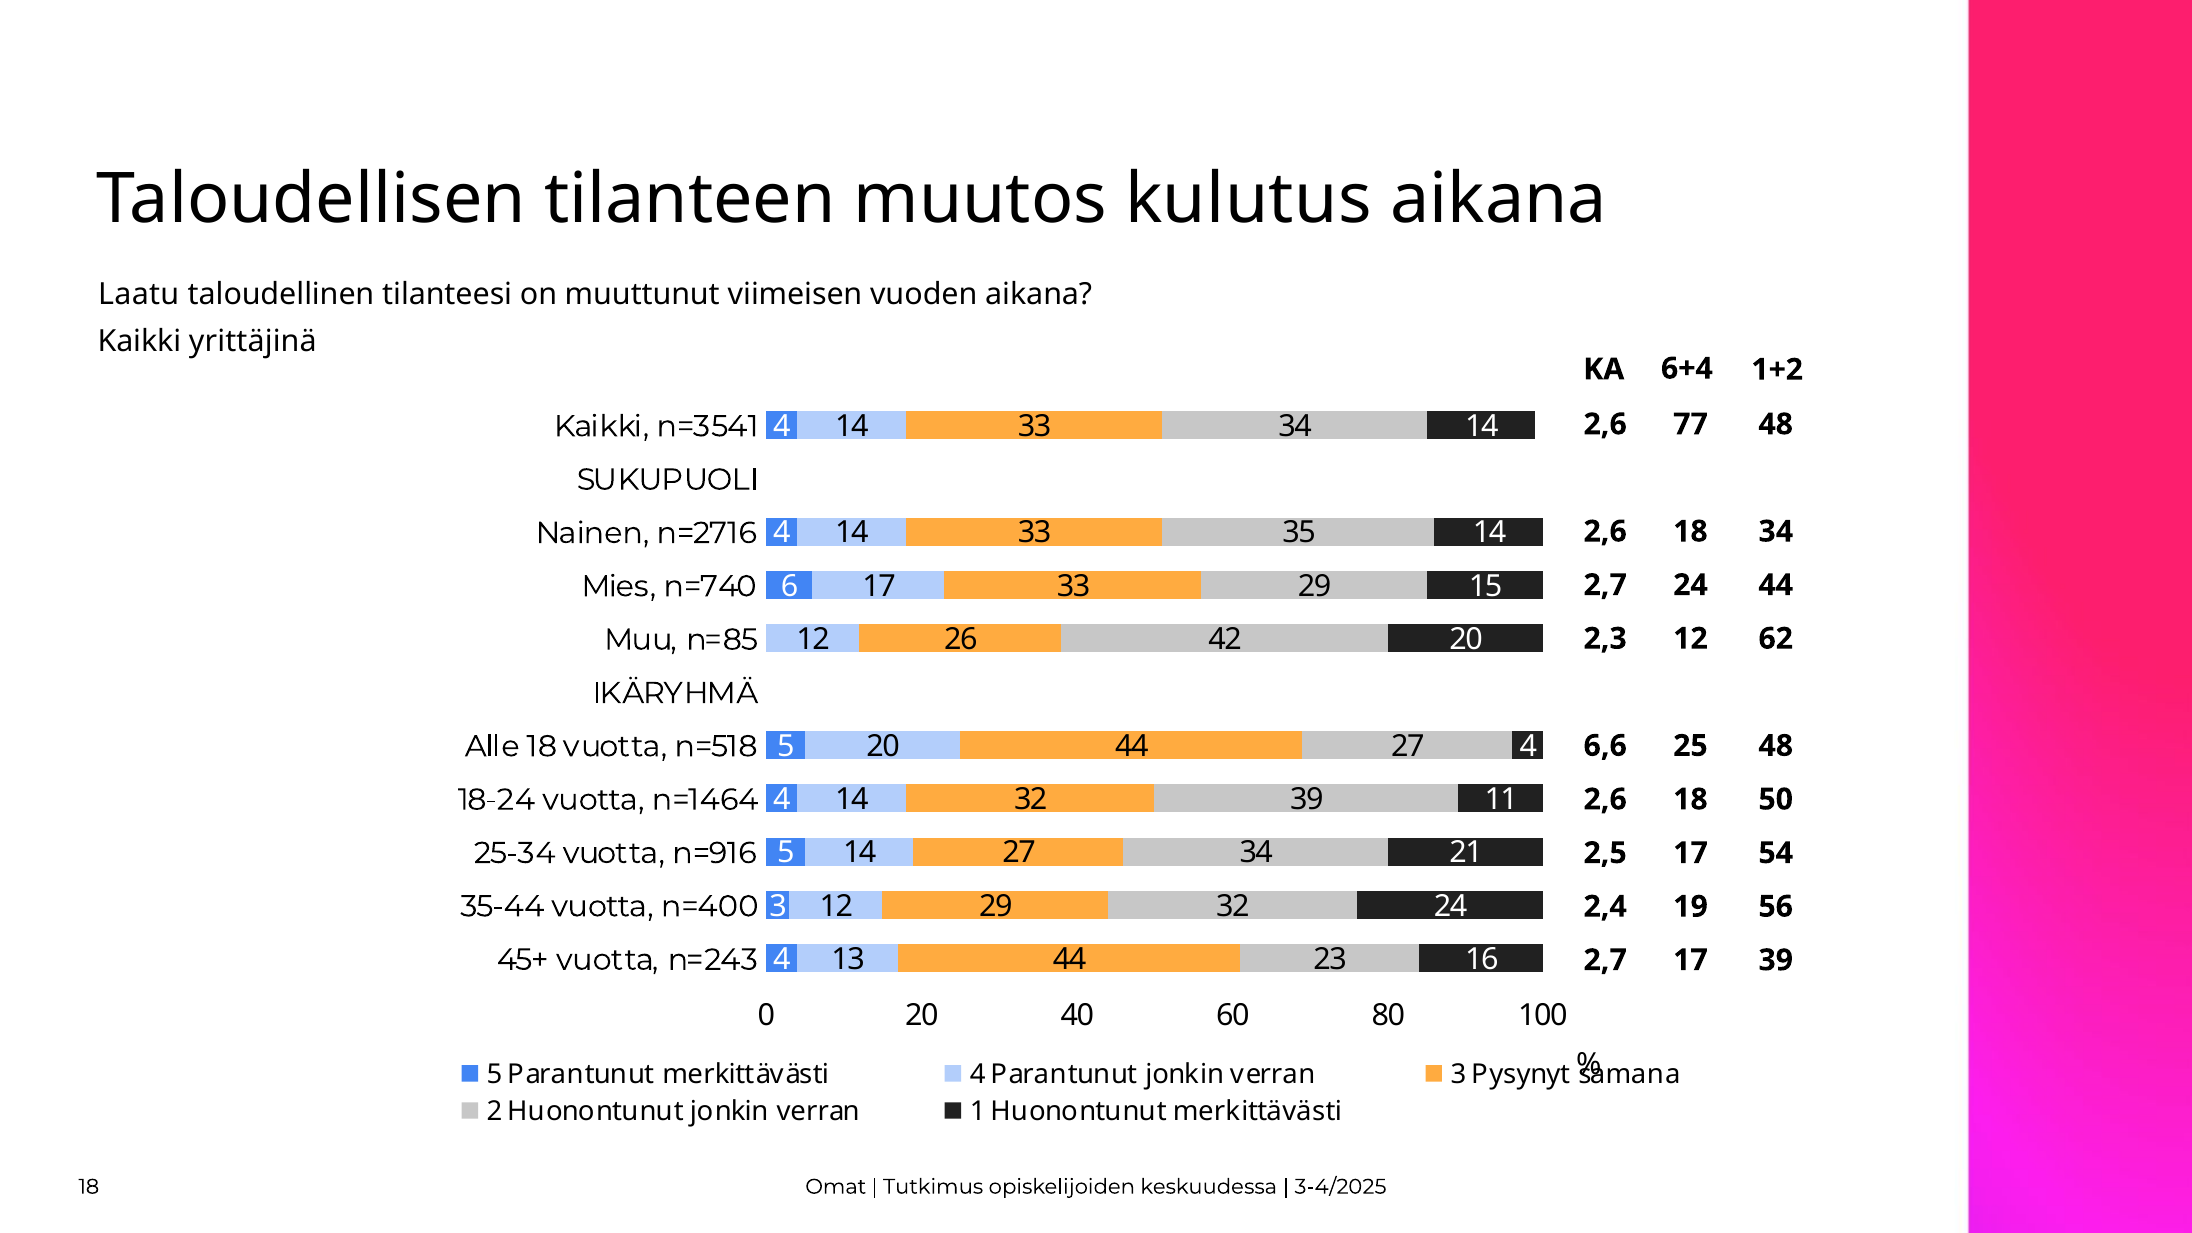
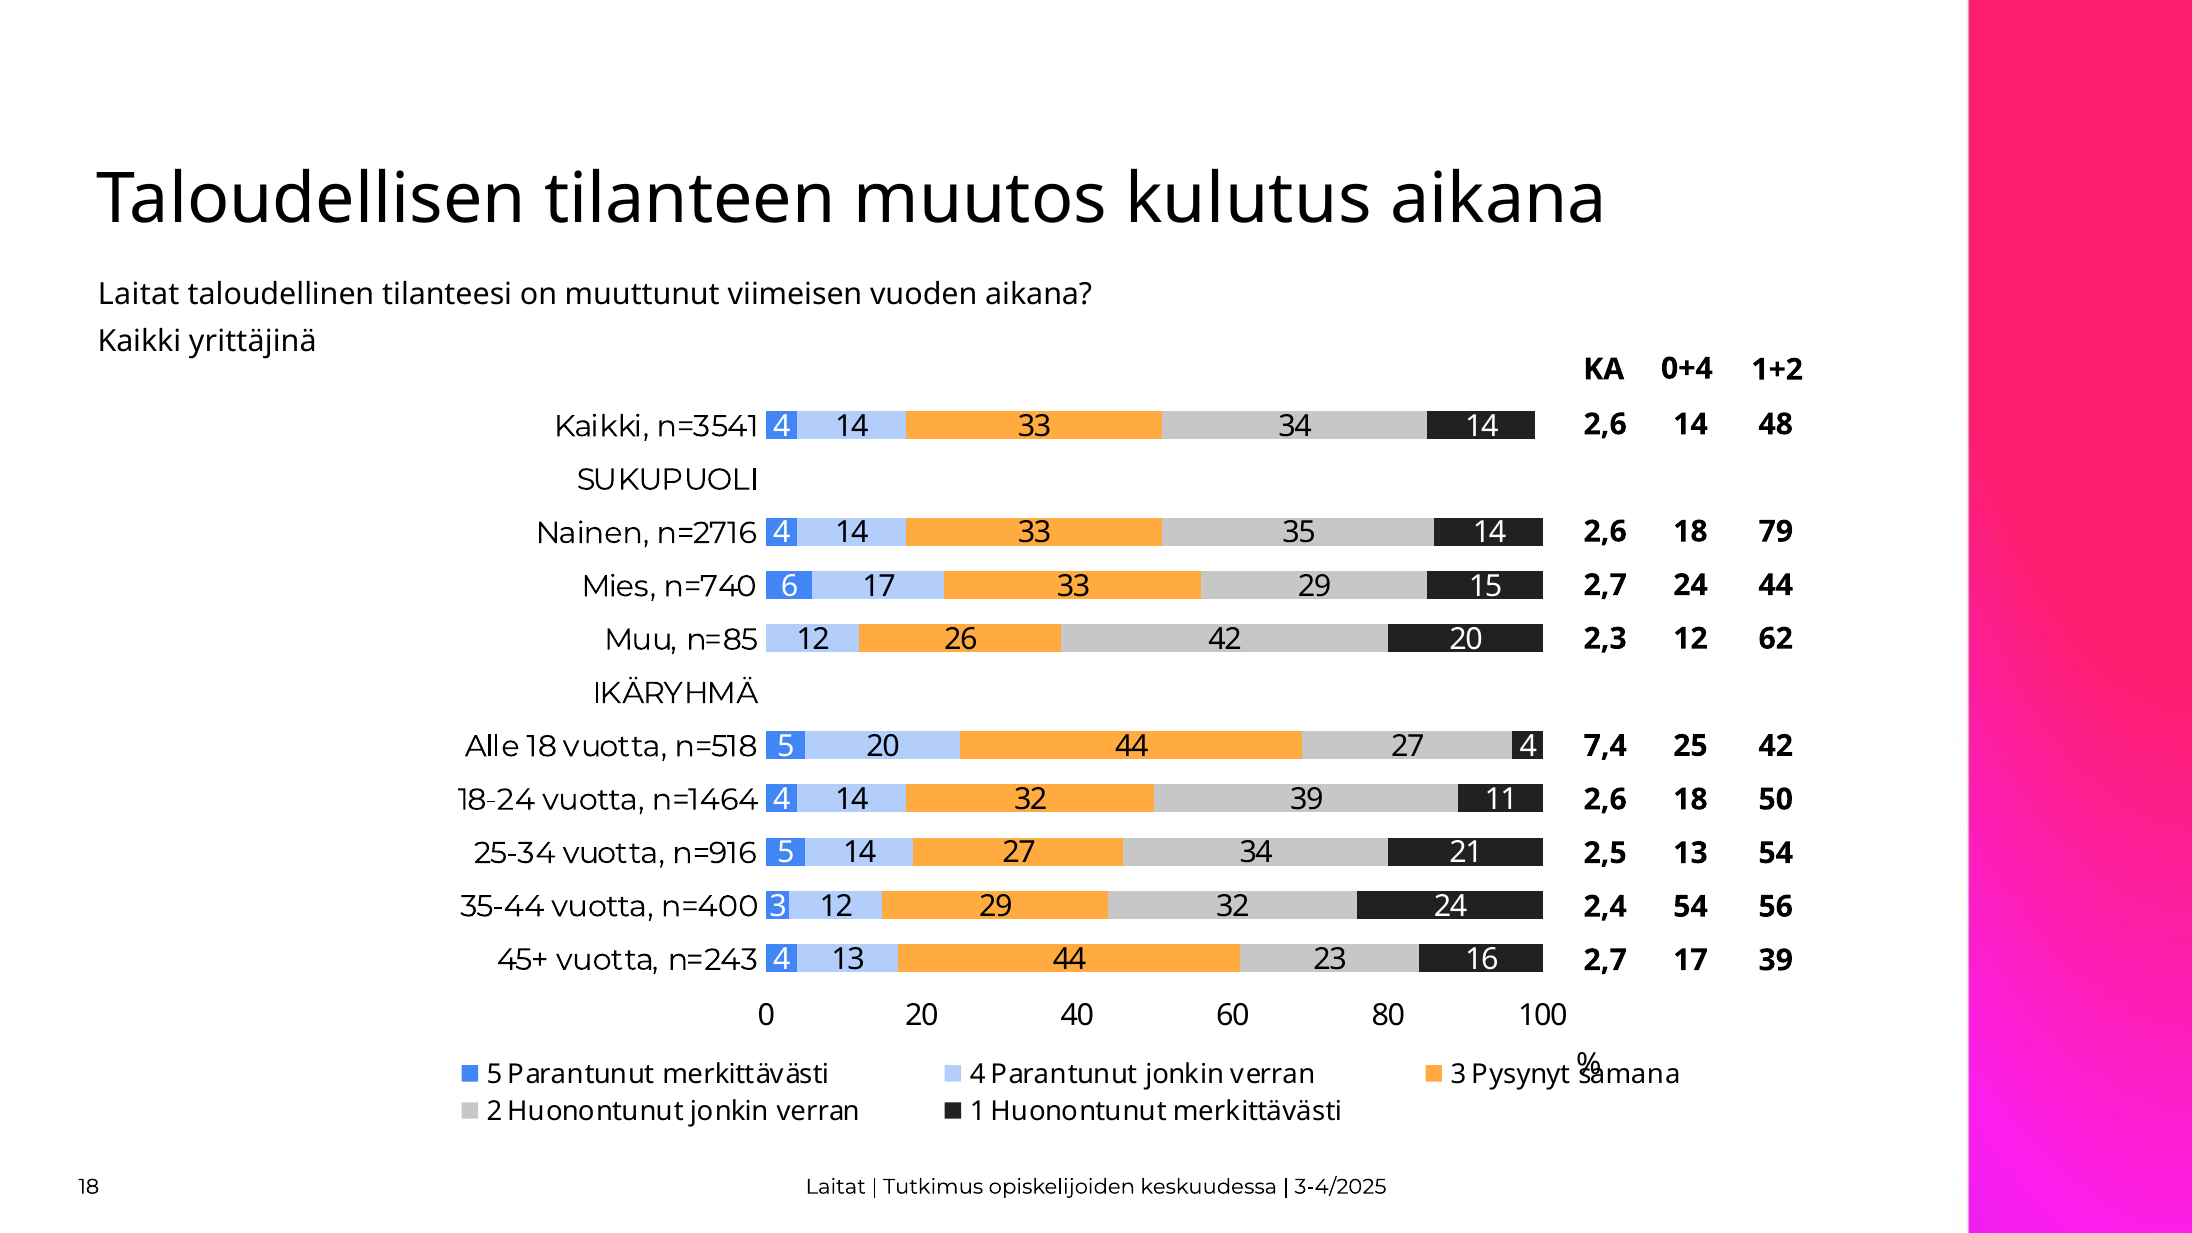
Laatu: Laatu -> Laitat (139, 295)
6+4: 6+4 -> 0+4 (1687, 369)
2,6 77: 77 -> 14 (1691, 424)
18 34: 34 -> 79 (1776, 531)
6,6: 6,6 -> 7,4 (1605, 746)
25 48: 48 -> 42 (1776, 746)
2,5 17: 17 -> 13 (1691, 853)
2,4 19: 19 -> 54 (1691, 907)
18 Omat: Omat -> Laitat (836, 1187)
